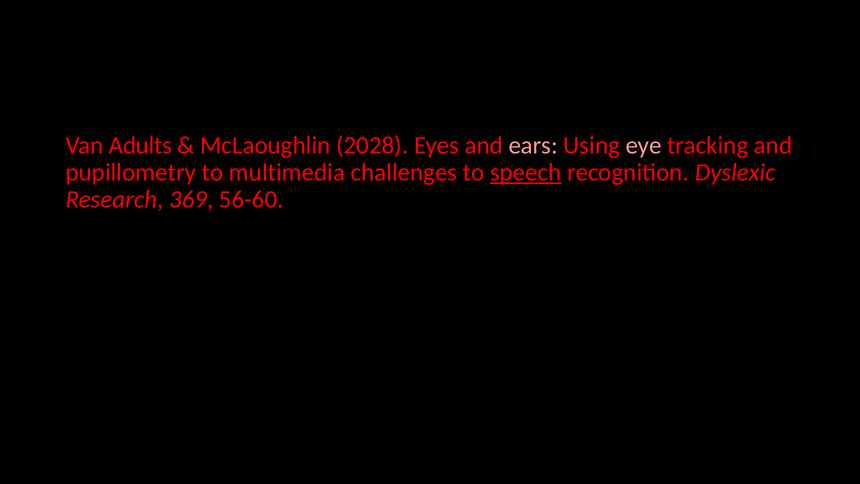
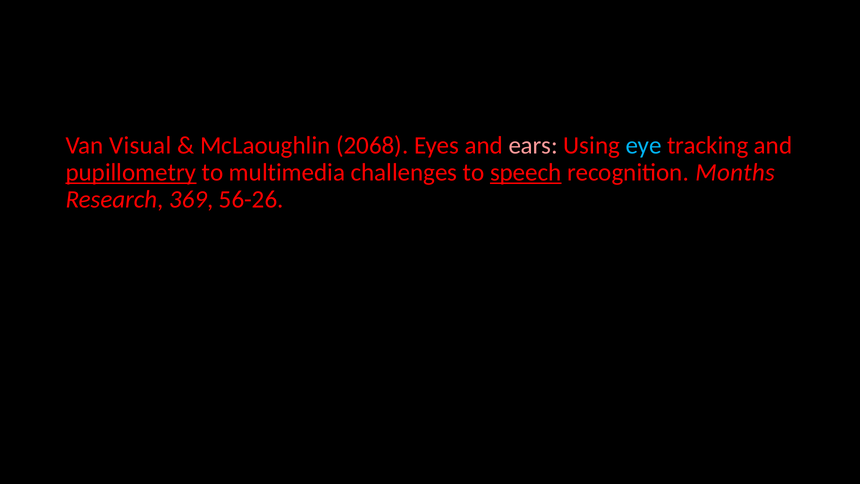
Adults: Adults -> Visual (140, 145)
2028: 2028 -> 2068 (372, 145)
eye colour: pink -> light blue (644, 145)
pupillometry underline: none -> present (131, 172)
Dyslexic: Dyslexic -> Months (735, 172)
56-60: 56-60 -> 56-26 (251, 200)
